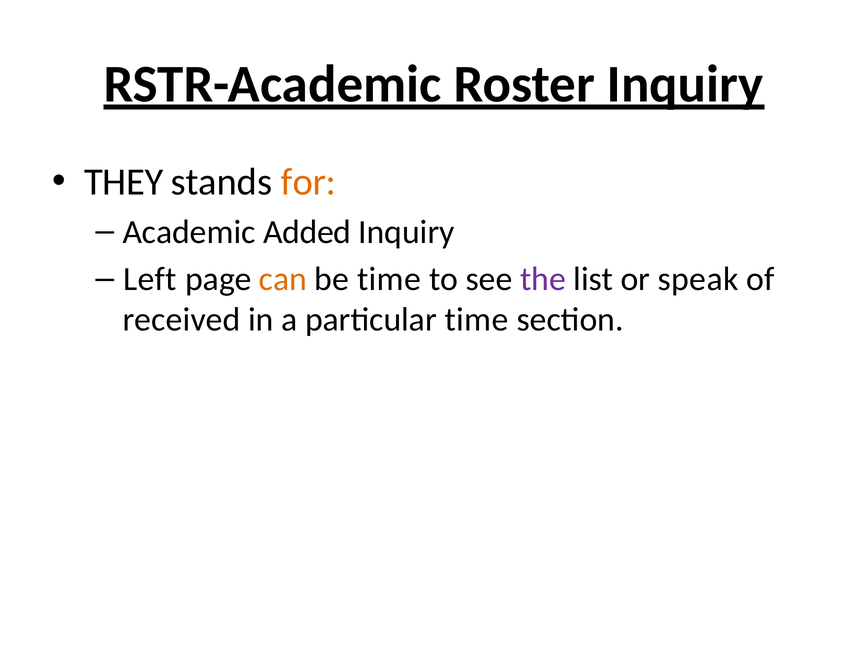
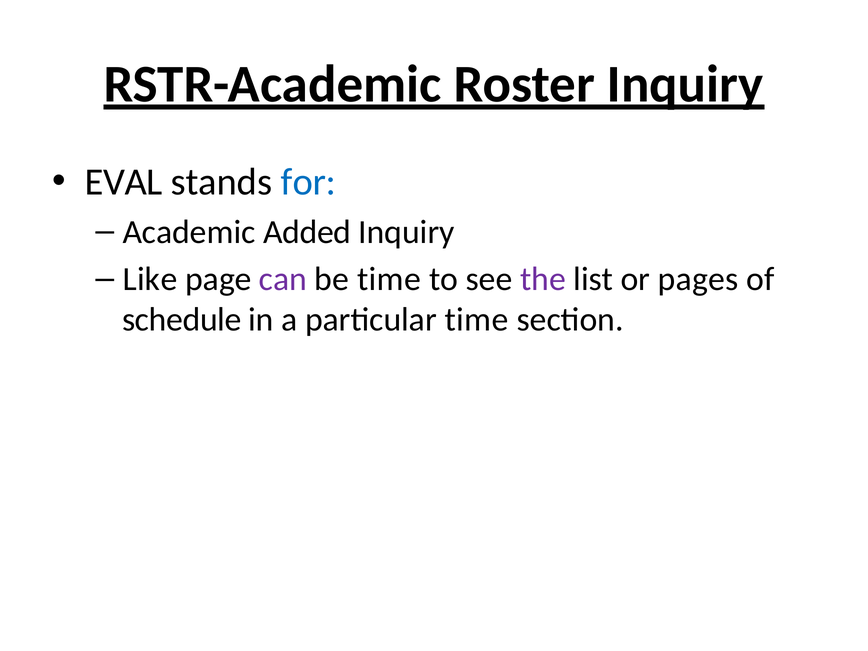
THEY: THEY -> EVAL (124, 182)
for colour: orange -> blue (309, 182)
Left: Left -> Like (150, 279)
can colour: orange -> purple (283, 279)
speak: speak -> pages (698, 279)
received: received -> schedule (182, 320)
